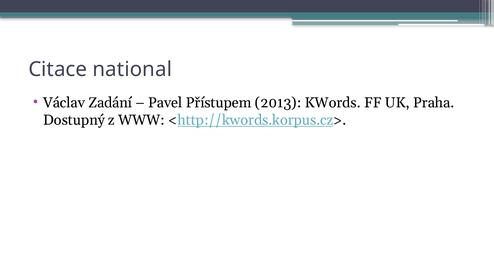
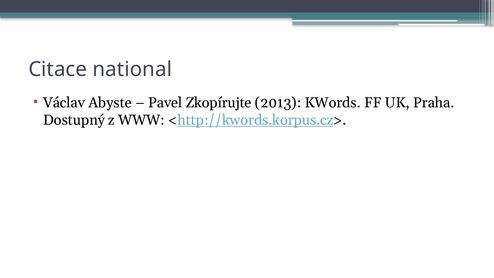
Zadání: Zadání -> Abyste (110, 103)
Přístupem: Přístupem -> Zkopírujte (219, 103)
